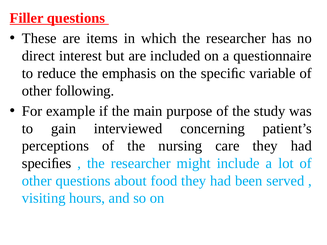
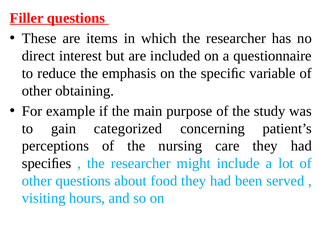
following: following -> obtaining (85, 91)
interviewed: interviewed -> categorized (128, 129)
